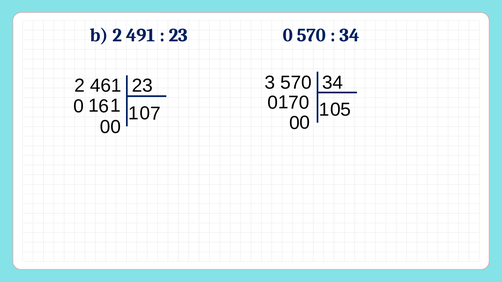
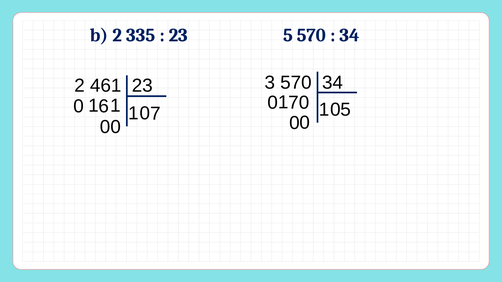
491: 491 -> 335 (141, 35)
0: 0 -> 5 (288, 35)
